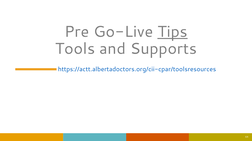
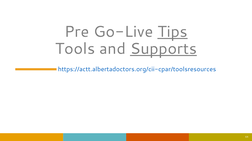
Supports underline: none -> present (163, 49)
